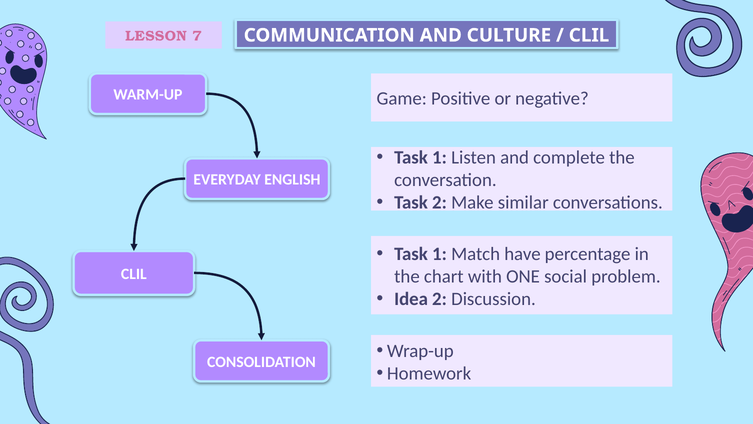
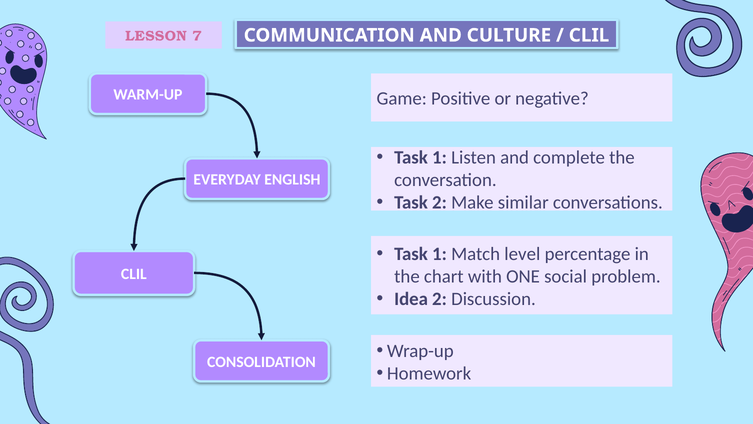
have: have -> level (522, 254)
